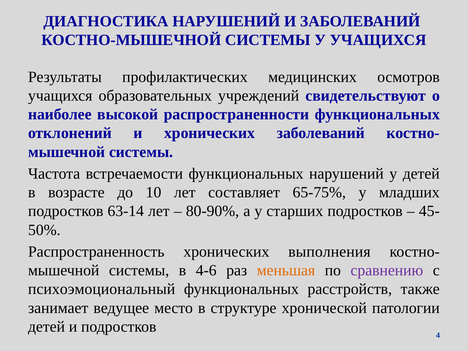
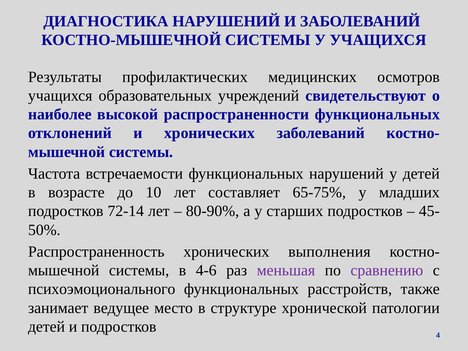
63-14: 63-14 -> 72-14 (126, 211)
меньшая colour: orange -> purple (286, 270)
психоэмоциональный: психоэмоциональный -> психоэмоционального (102, 289)
